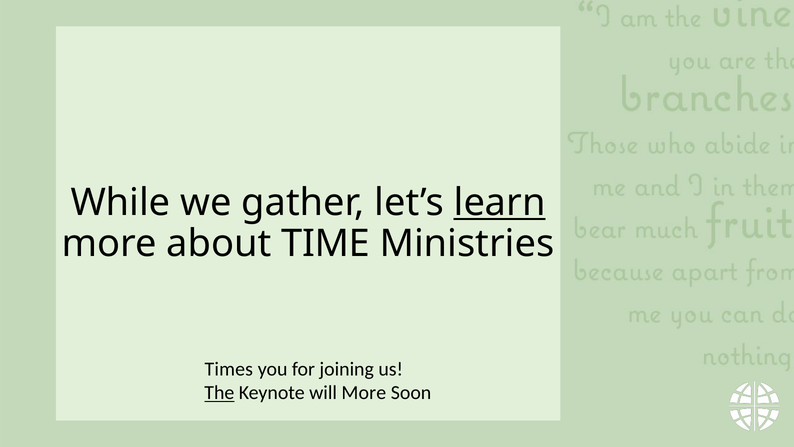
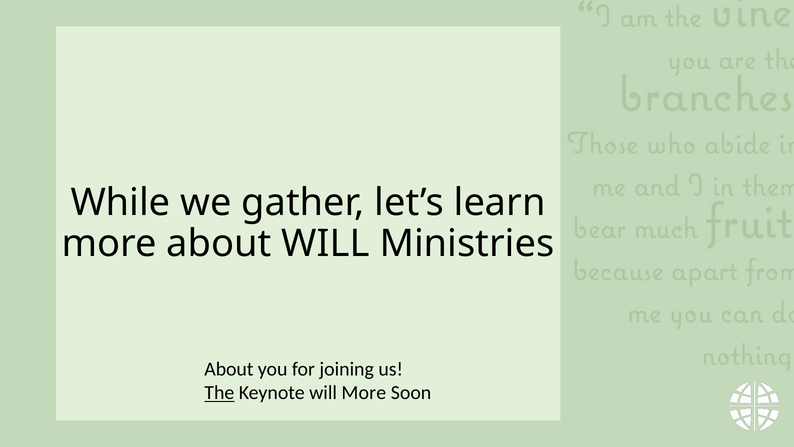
learn underline: present -> none (500, 203)
about TIME: TIME -> WILL (325, 244)
Times: Times -> About (229, 369)
